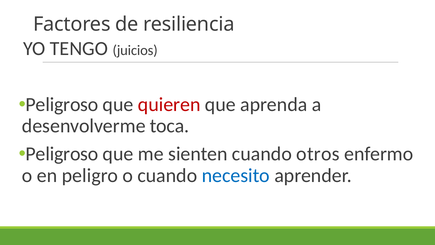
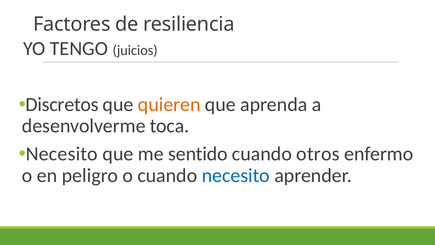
Peligroso: Peligroso -> Discretos (62, 104)
quieren colour: red -> orange (169, 104)
Peligroso: Peligroso -> Necesito (62, 154)
sienten: sienten -> sentido (198, 154)
